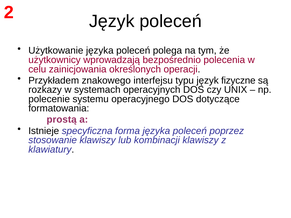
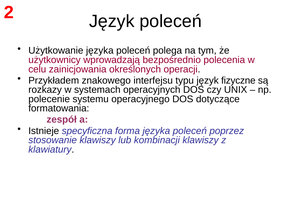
prostą: prostą -> zespół (62, 120)
